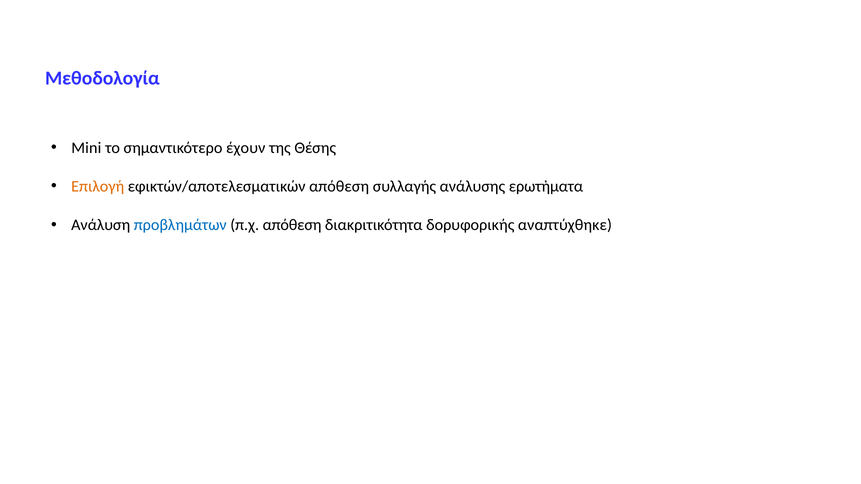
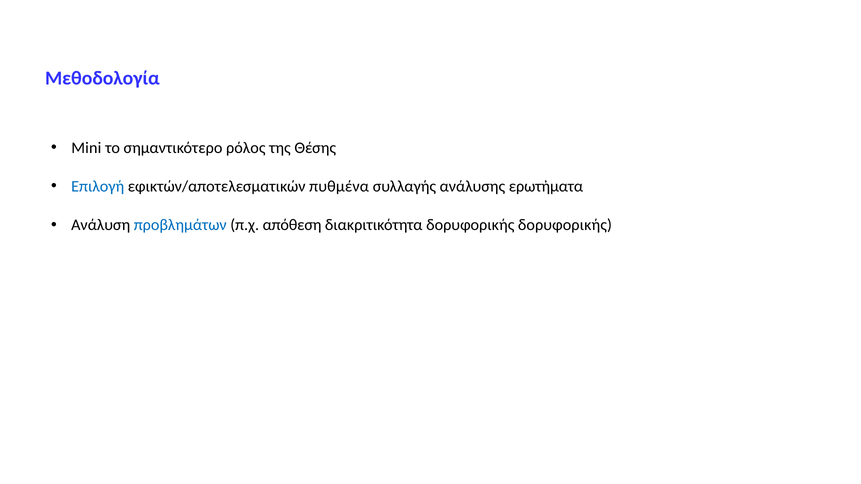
έχουν: έχουν -> ρόλος (246, 148)
Επιλογή colour: orange -> blue (98, 187)
εφικτών/αποτελεσματικών απόθεση: απόθεση -> πυθμένα (339, 187)
δορυφορικής αναπτύχθηκε: αναπτύχθηκε -> δορυφορικής (565, 225)
